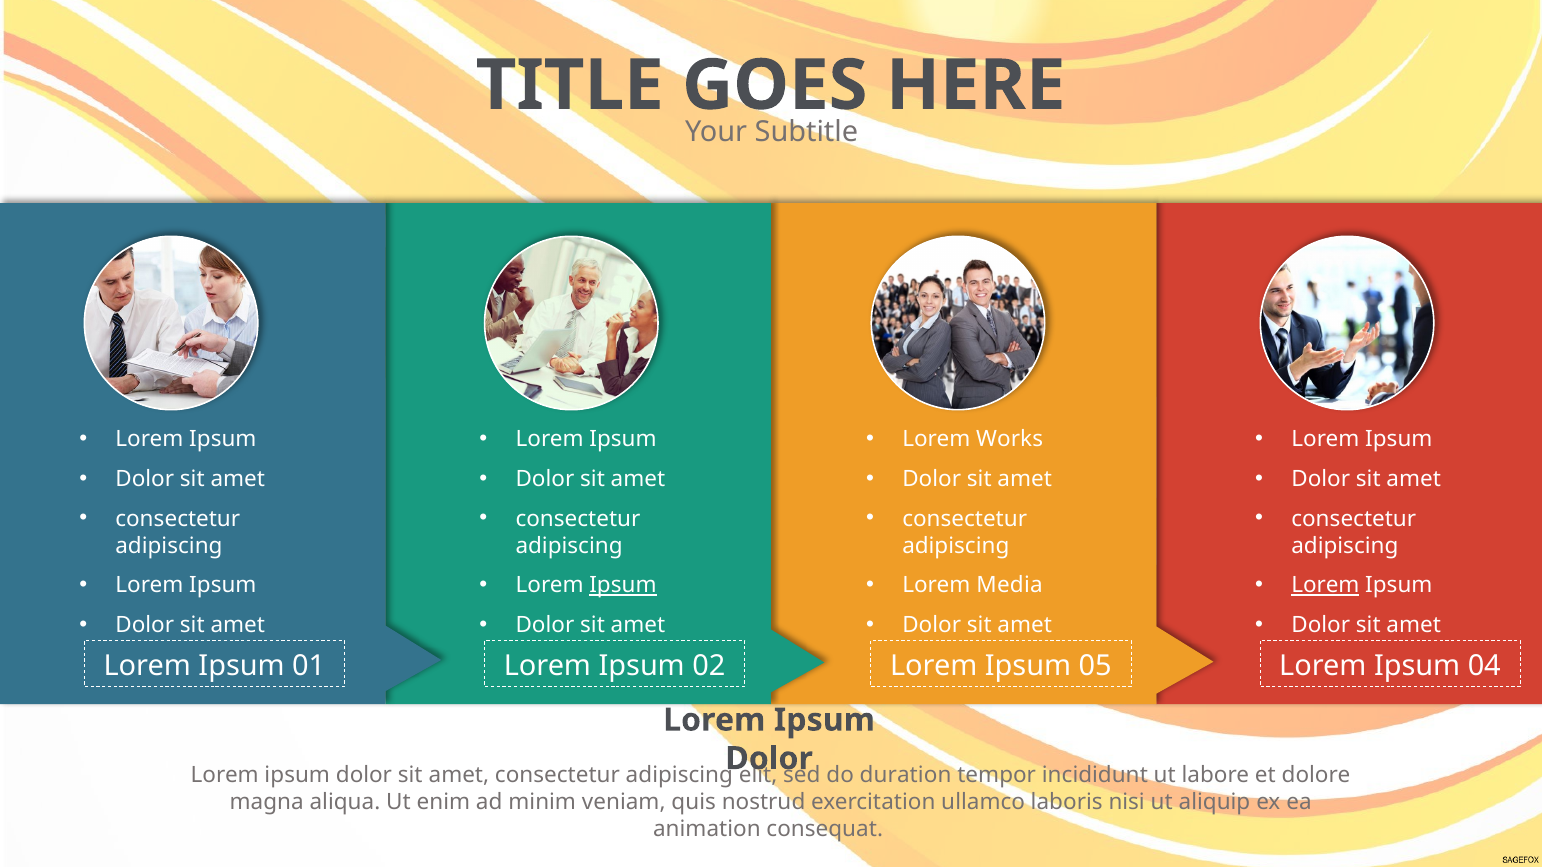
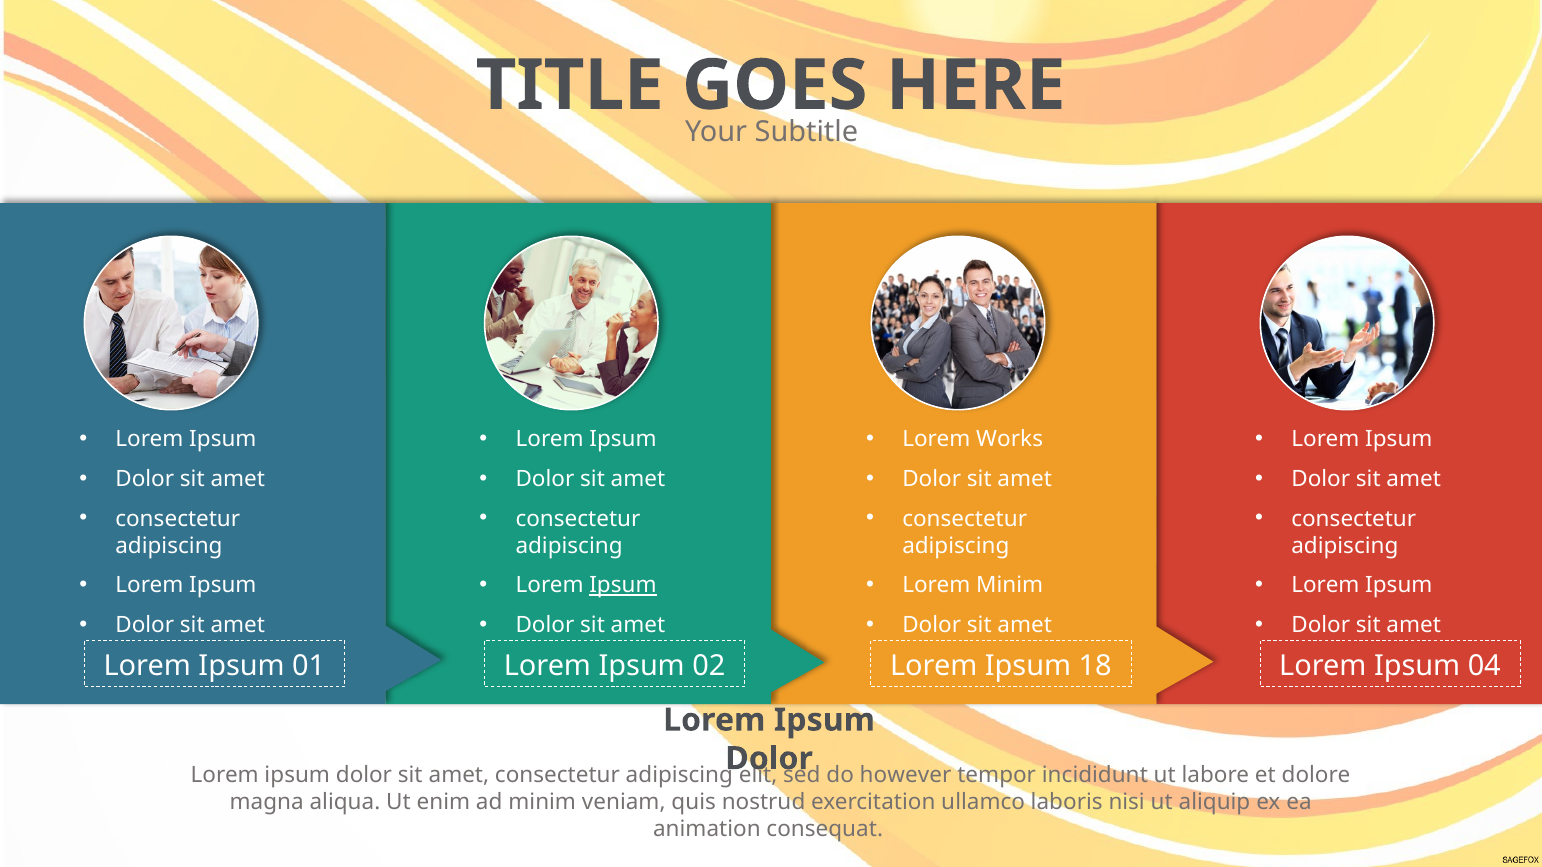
Lorem Media: Media -> Minim (1010, 586)
Lorem underline: present -> none (1325, 586)
05: 05 -> 18 (1095, 666)
duration: duration -> however (906, 775)
